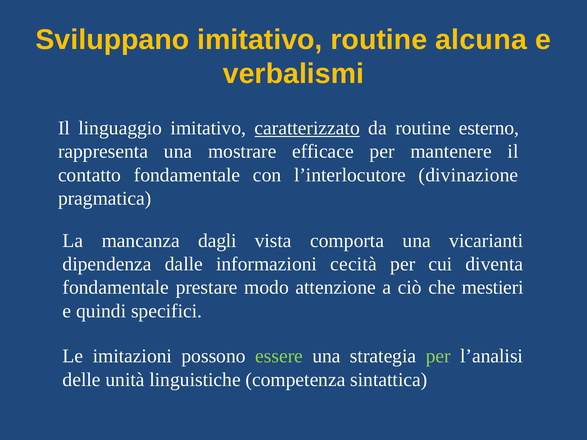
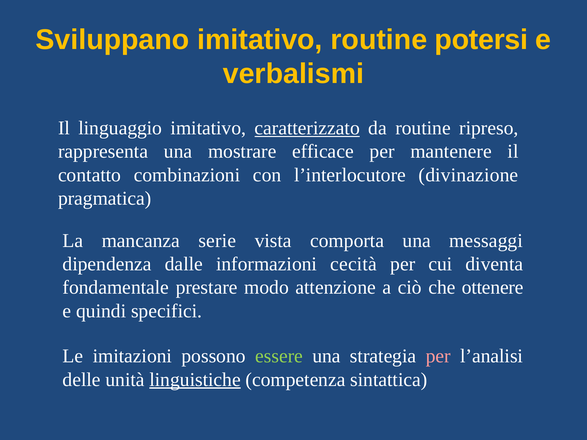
alcuna: alcuna -> potersi (481, 40)
esterno: esterno -> ripreso (489, 128)
contatto fondamentale: fondamentale -> combinazioni (187, 175)
dagli: dagli -> serie (217, 241)
vicarianti: vicarianti -> messaggi (486, 241)
mestieri: mestieri -> ottenere (493, 288)
per colour: light green -> pink (438, 356)
linguistiche underline: none -> present (195, 380)
